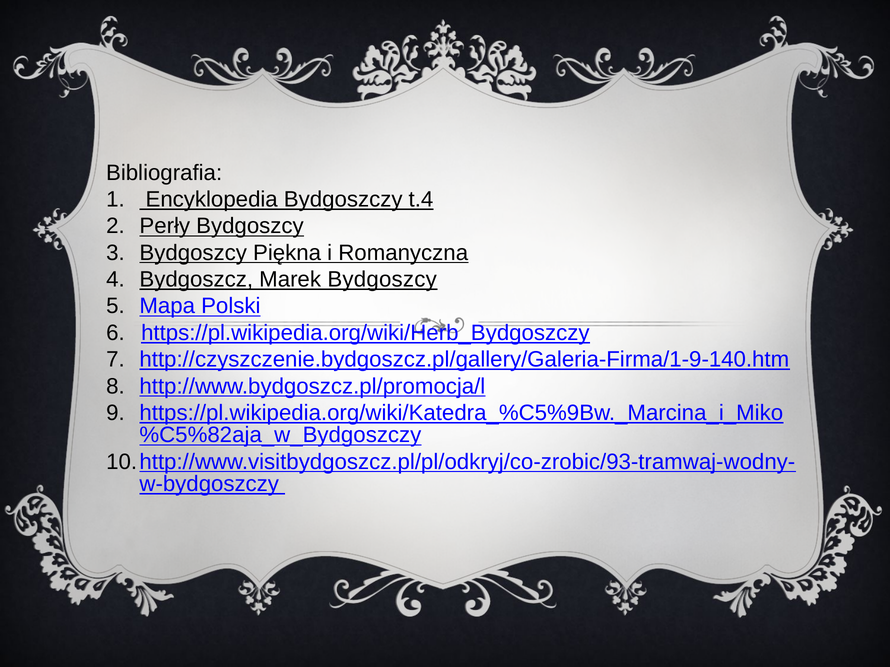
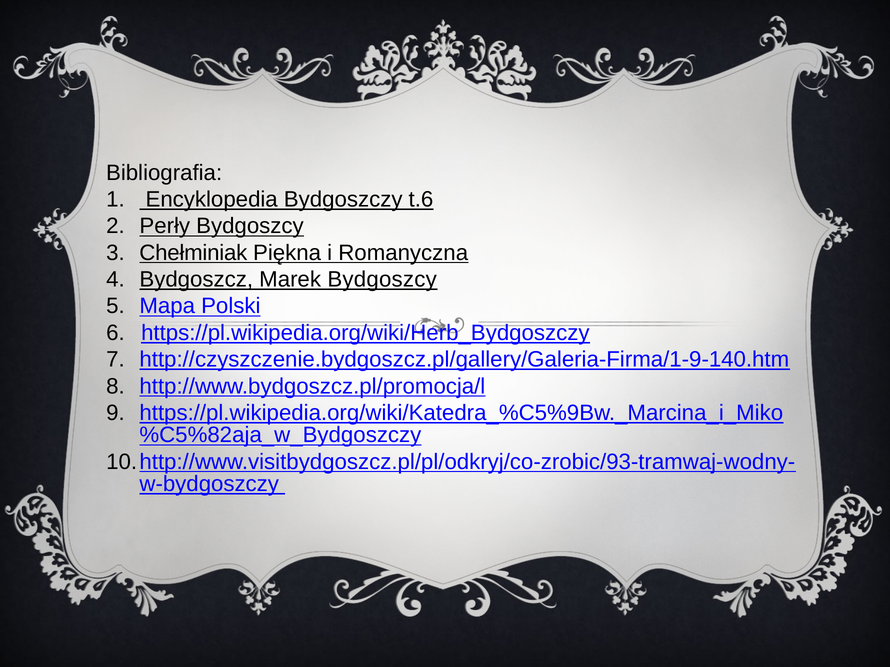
t.4: t.4 -> t.6 (421, 200)
Bydgoszcy: Bydgoszcy -> Chełminiak (193, 253)
